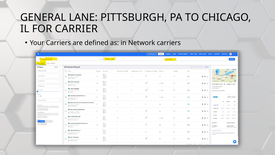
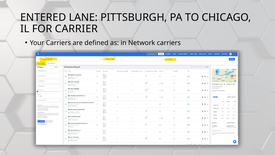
GENERAL: GENERAL -> ENTERED (43, 17)
